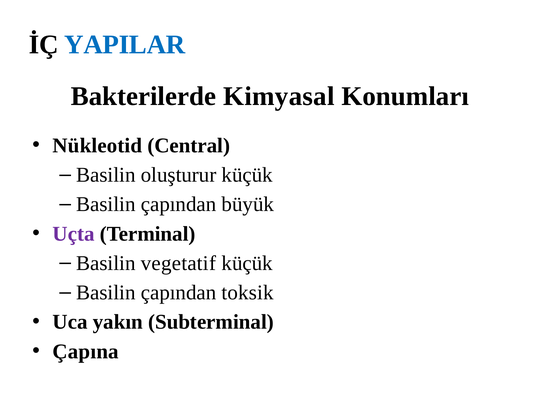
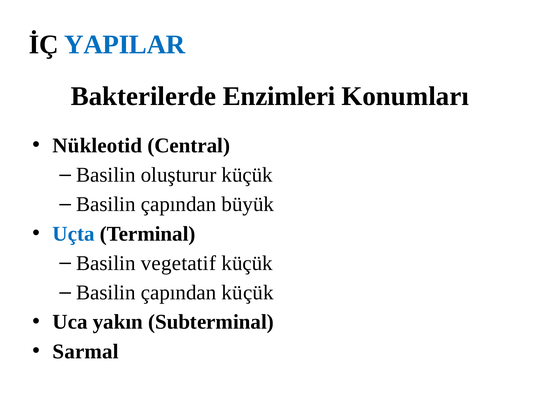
Kimyasal: Kimyasal -> Enzimleri (279, 96)
Uçta colour: purple -> blue (74, 234)
çapından toksik: toksik -> küçük (248, 293)
Çapına: Çapına -> Sarmal (86, 351)
